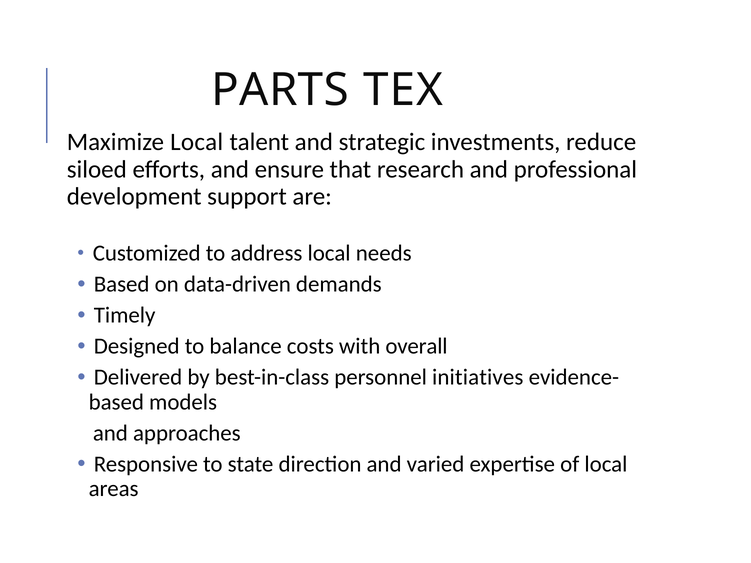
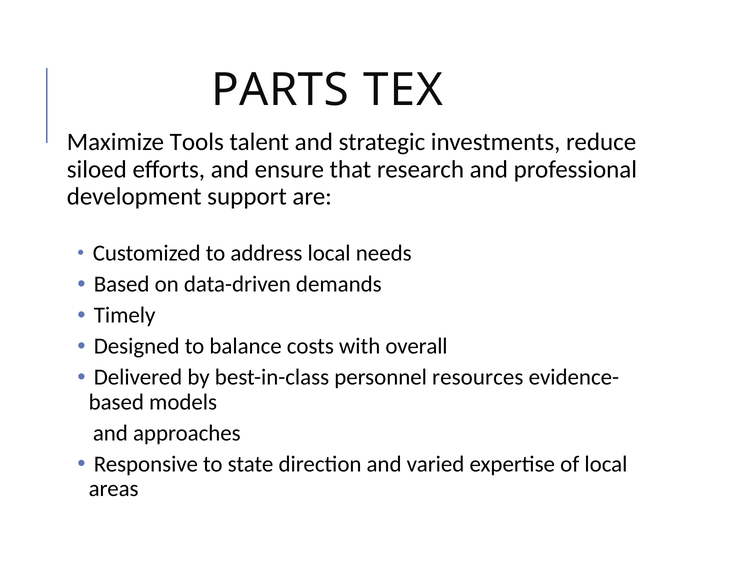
Maximize Local: Local -> Tools (197, 142)
initiatives: initiatives -> resources (478, 378)
